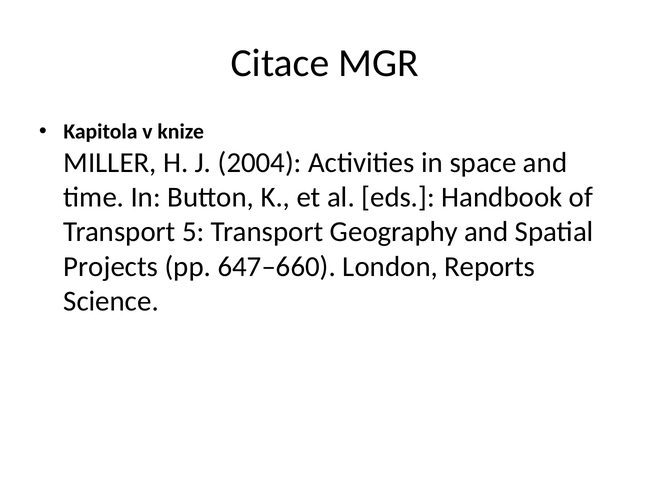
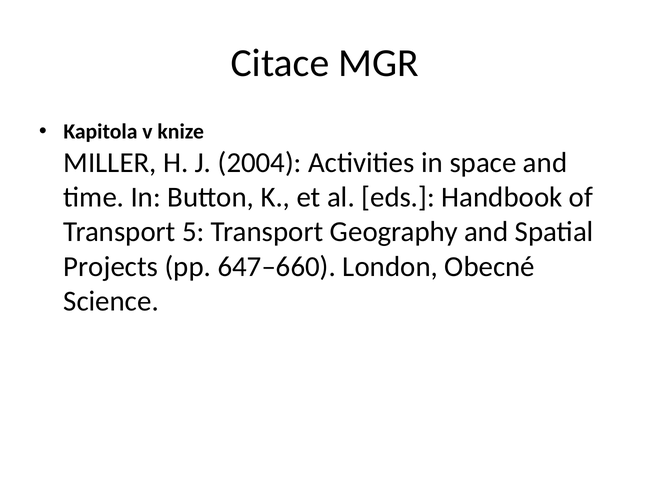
Reports: Reports -> Obecné (490, 266)
